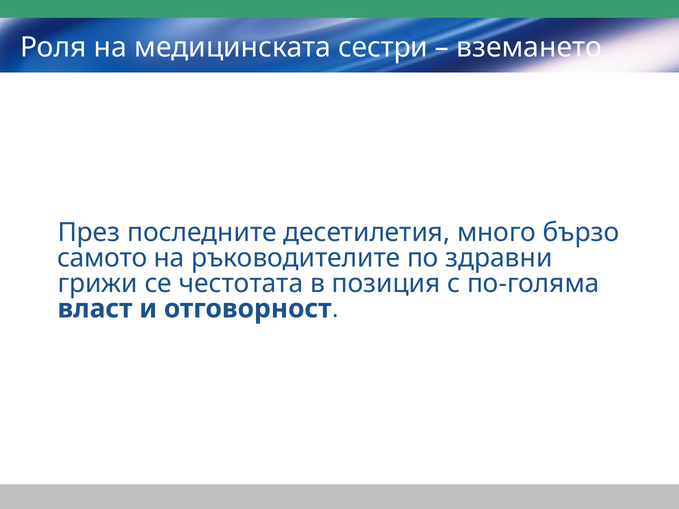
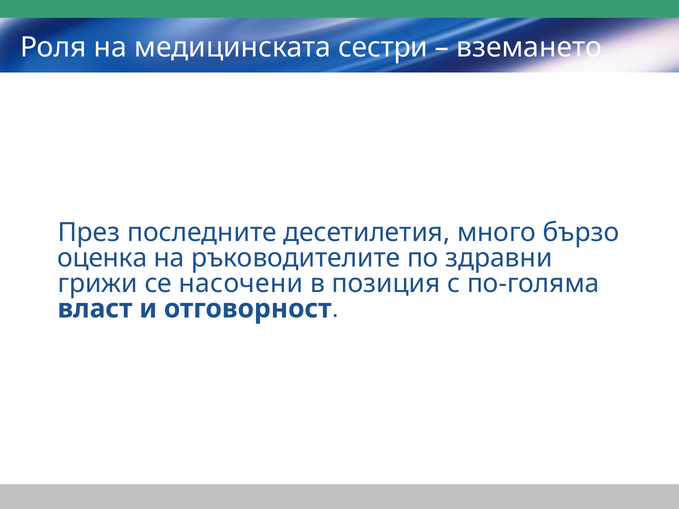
самото: самото -> оценка (102, 258)
честотата: честотата -> насочени (241, 283)
